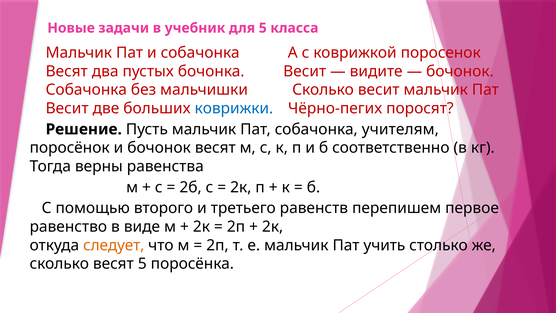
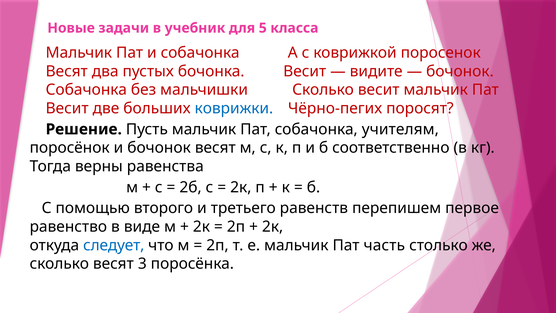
следует colour: orange -> blue (114, 245)
учить: учить -> часть (384, 245)
весят 5: 5 -> 3 (142, 264)
